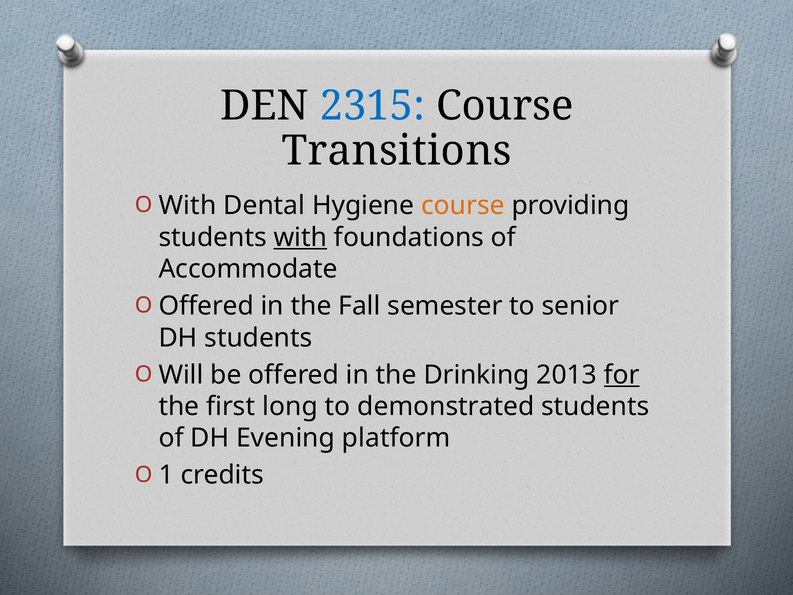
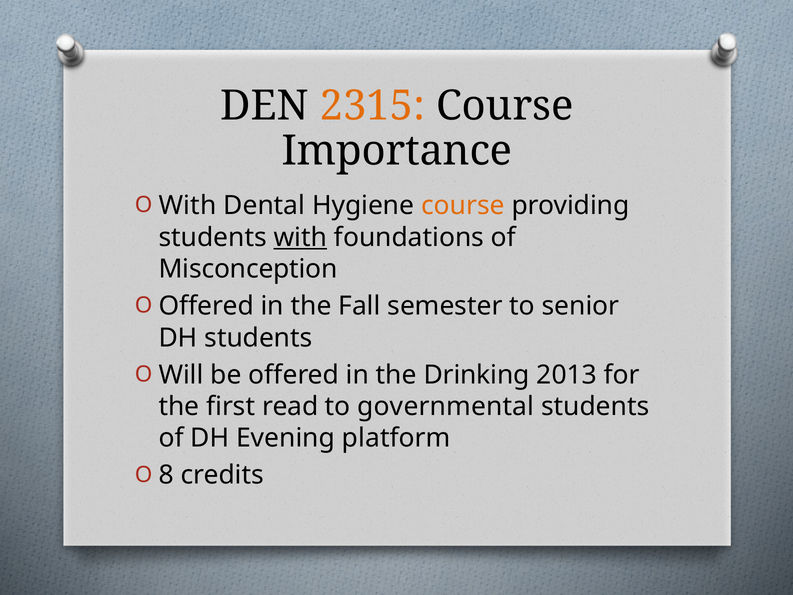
2315 colour: blue -> orange (372, 106)
Transitions: Transitions -> Importance (397, 151)
Accommodate: Accommodate -> Misconception (248, 269)
for underline: present -> none (622, 375)
long: long -> read (290, 406)
demonstrated: demonstrated -> governmental (446, 406)
1: 1 -> 8 (166, 475)
